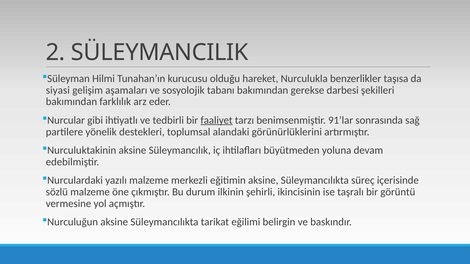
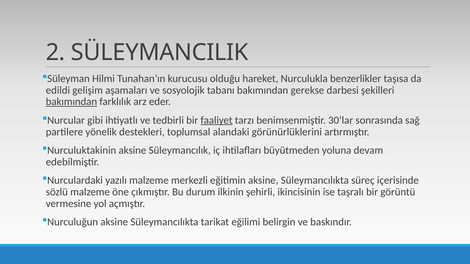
siyasi: siyasi -> edildi (58, 90)
bakımından underline: none -> present (71, 102)
91’lar: 91’lar -> 30’lar (341, 120)
